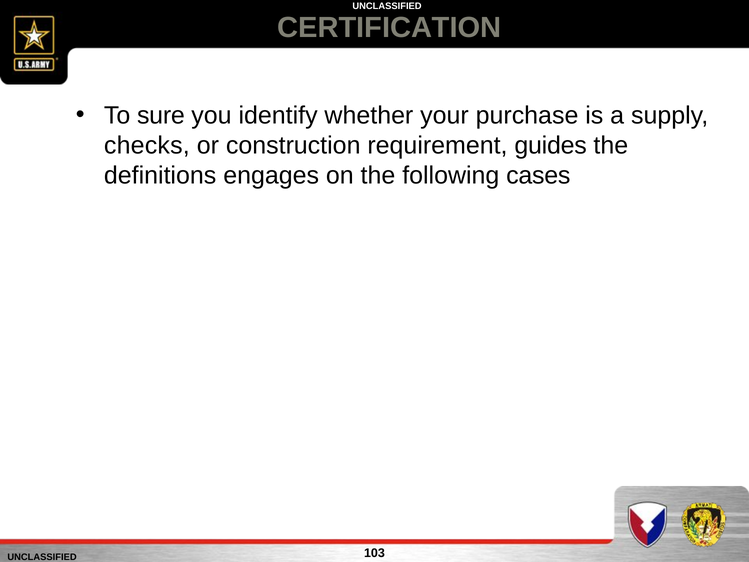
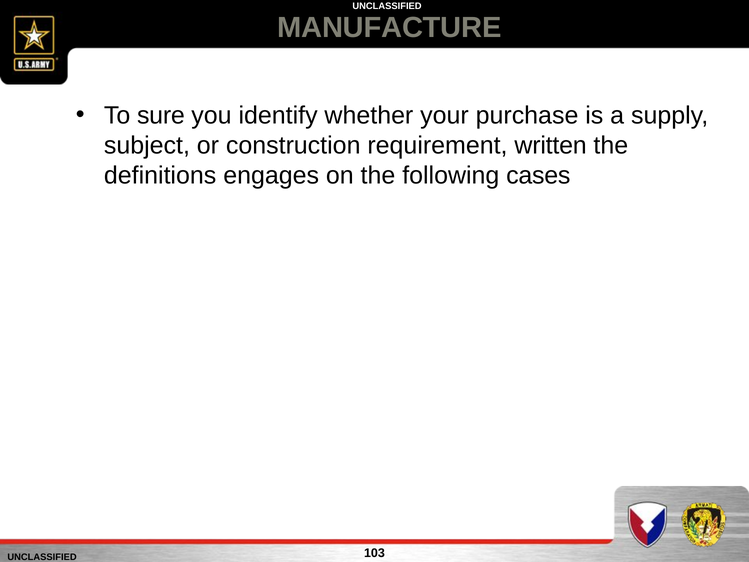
CERTIFICATION: CERTIFICATION -> MANUFACTURE (389, 28)
checks: checks -> subject (147, 145)
guides: guides -> written (551, 145)
